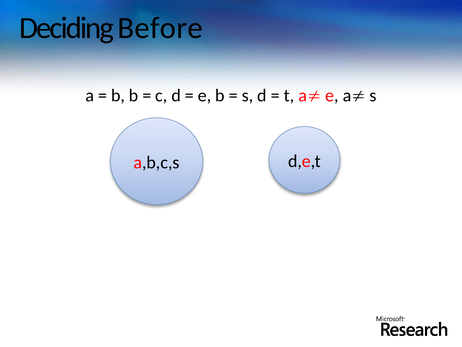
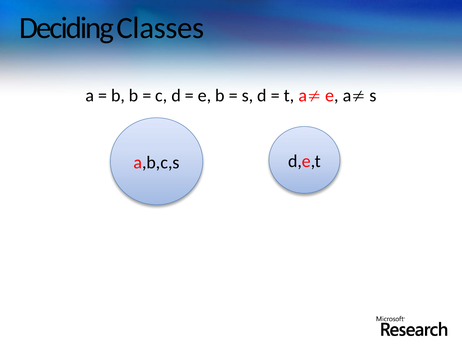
Before: Before -> Classes (160, 28)
